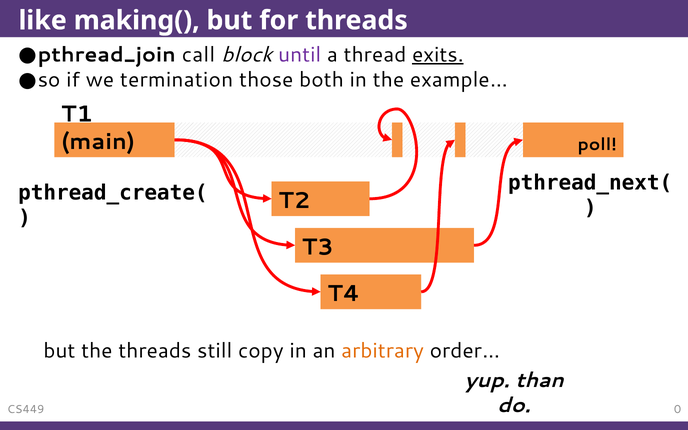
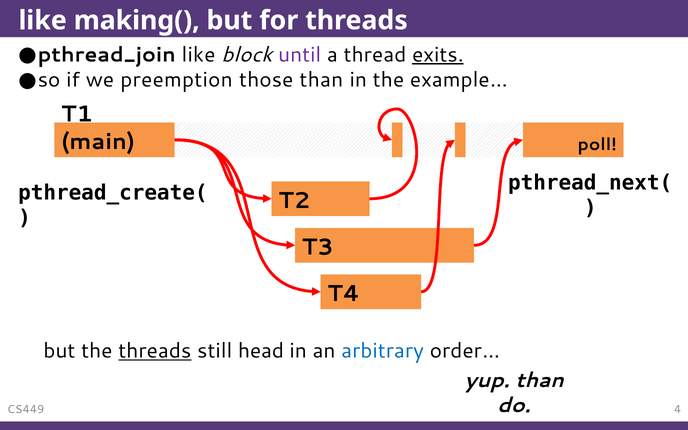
call: call -> like (199, 55)
termination: termination -> preemption (177, 80)
those both: both -> than (321, 80)
threads underline: none -> present (155, 351)
copy: copy -> head (261, 351)
arbitrary colour: orange -> blue (383, 351)
0: 0 -> 4 (678, 410)
